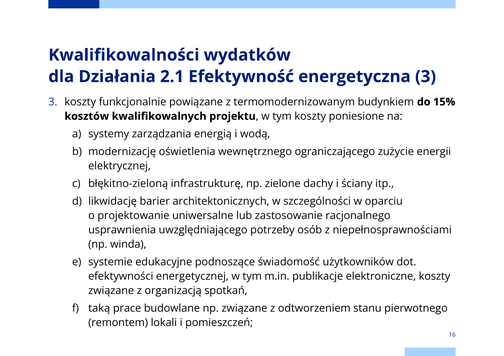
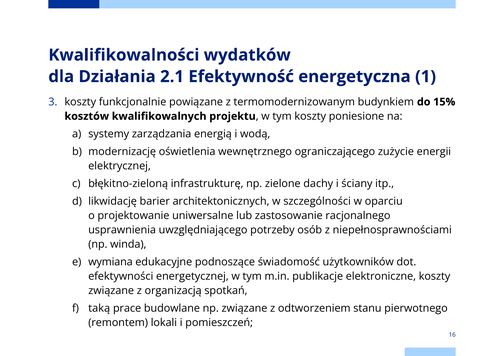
energetyczna 3: 3 -> 1 (426, 77)
systemie: systemie -> wymiana (110, 262)
